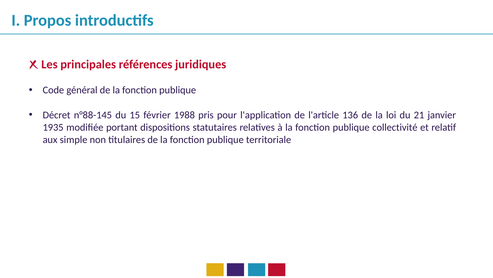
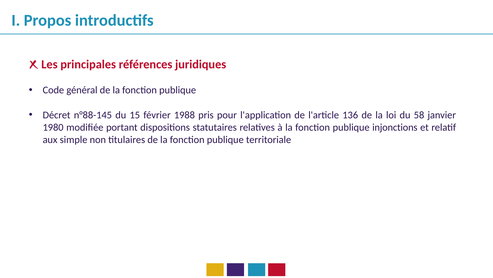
21: 21 -> 58 (419, 115)
1935: 1935 -> 1980 (53, 127)
collectivité: collectivité -> injonctions (395, 127)
